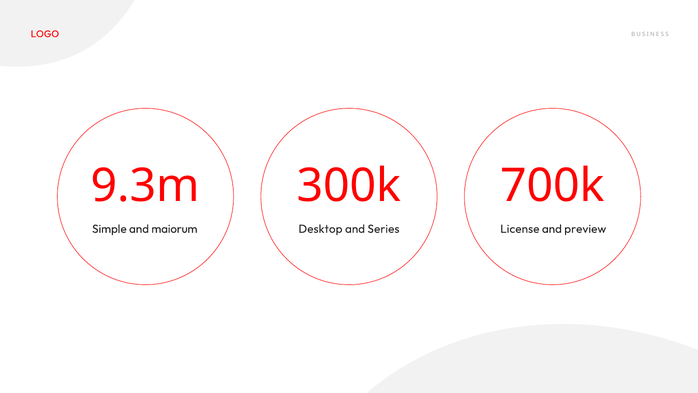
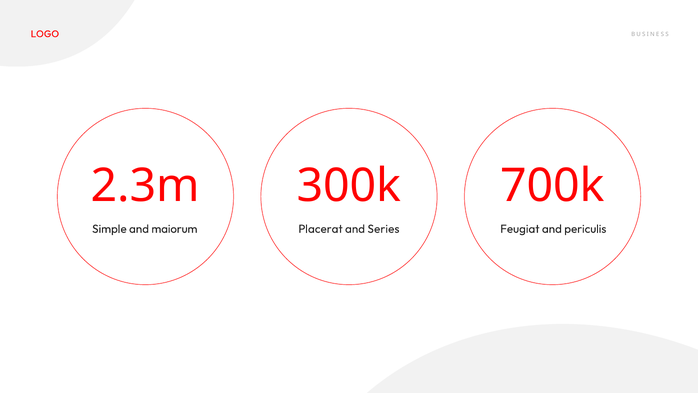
9.3m: 9.3m -> 2.3m (145, 186)
Desktop: Desktop -> Placerat (321, 229)
License: License -> Feugiat (520, 229)
preview: preview -> periculis (585, 229)
